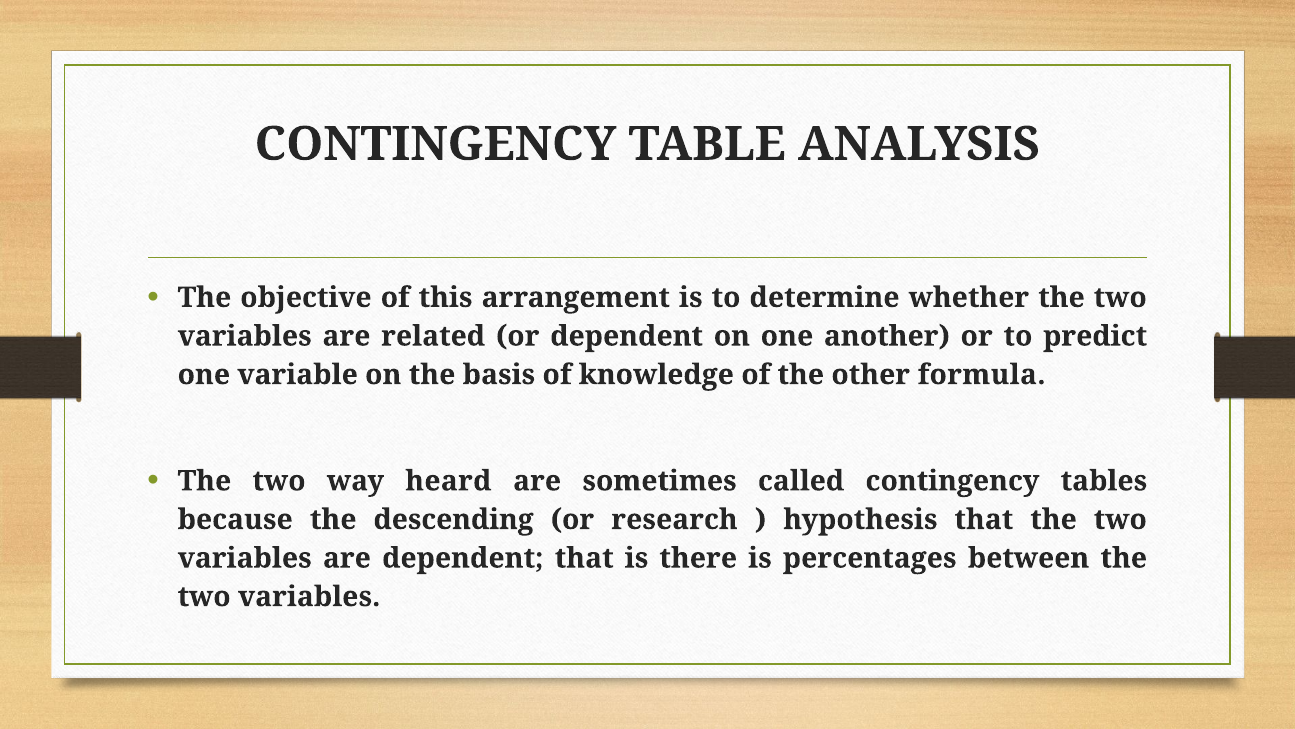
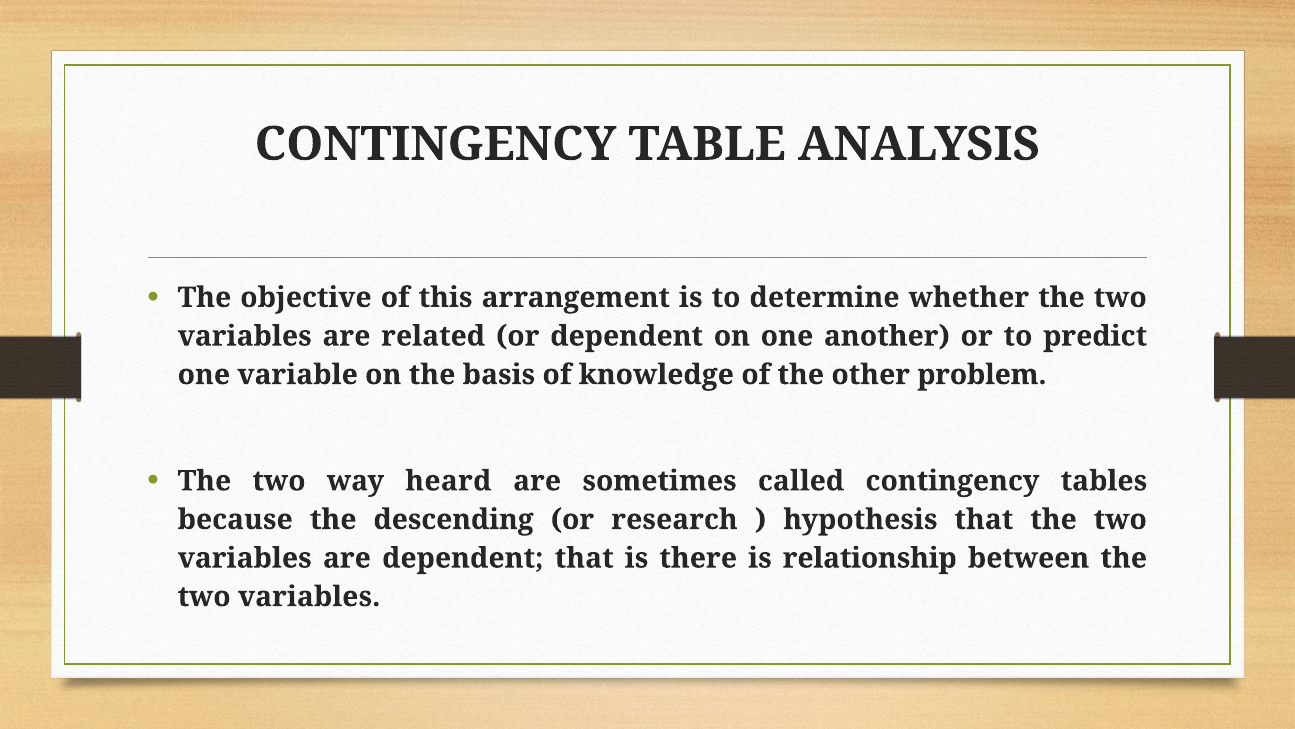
formula: formula -> problem (982, 374)
percentages: percentages -> relationship (870, 558)
